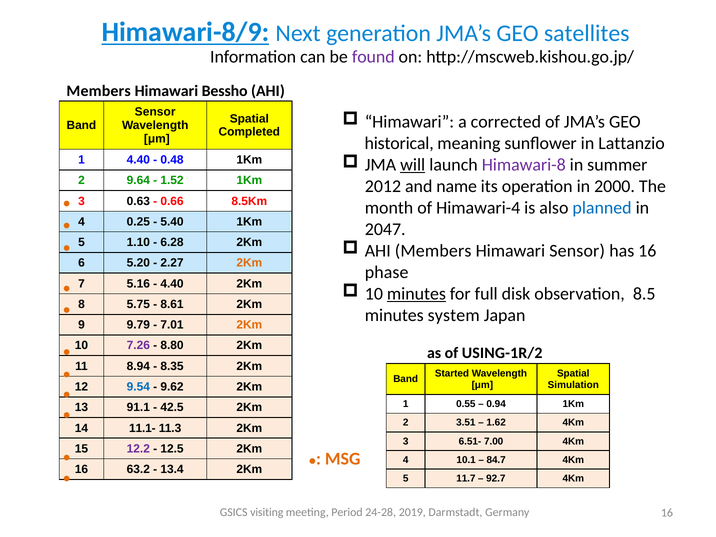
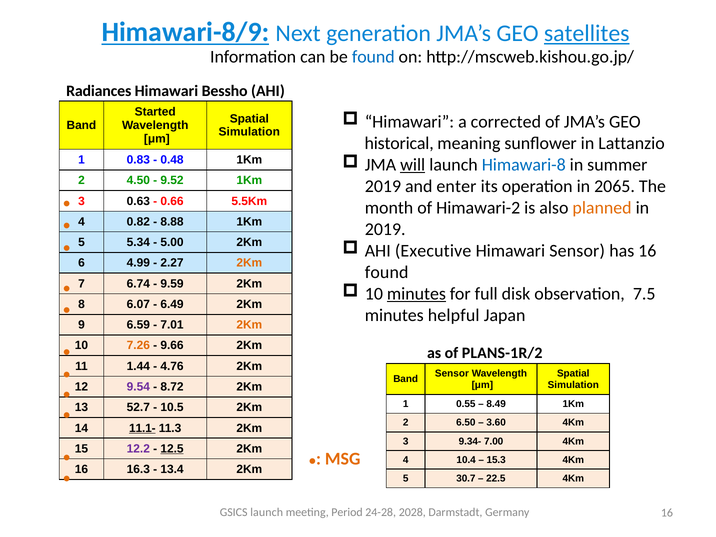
satellites underline: none -> present (587, 34)
found colour: purple -> blue (373, 57)
Members: Members -> Radiances (99, 91)
Sensor: Sensor -> Started (155, 112)
Completed: Completed -> Simulation (249, 132)
1 4.40: 4.40 -> 0.83 (138, 160)
Himawari-8 colour: purple -> blue (524, 165)
9.64: 9.64 -> 4.50 (138, 180)
1.52: 1.52 -> 9.52 (172, 180)
2012: 2012 -> 2019 (383, 186)
name: name -> enter (456, 186)
2000: 2000 -> 2065 (615, 186)
8.5Km: 8.5Km -> 5.5Km (249, 201)
Himawari-4: Himawari-4 -> Himawari-2 (478, 208)
planned colour: blue -> orange (602, 208)
0.25: 0.25 -> 0.82 (138, 222)
5.40: 5.40 -> 8.88 (172, 222)
2047: 2047 -> 2019 (385, 229)
1.10: 1.10 -> 5.34 (138, 242)
6.28: 6.28 -> 5.00 (172, 242)
AHI Members: Members -> Executive (433, 251)
5.20: 5.20 -> 4.99 (138, 263)
phase: phase -> found (387, 272)
5.16: 5.16 -> 6.74 (138, 284)
4.40: 4.40 -> 9.59 (172, 284)
8.5: 8.5 -> 7.5 (644, 294)
5.75: 5.75 -> 6.07 (138, 304)
8.61: 8.61 -> 6.49 (172, 304)
system: system -> helpful (454, 315)
9.79: 9.79 -> 6.59 (138, 325)
7.26 colour: purple -> orange (138, 346)
8.80: 8.80 -> 9.66 (172, 346)
USING-1R/2: USING-1R/2 -> PLANS-1R/2 (502, 353)
8.94: 8.94 -> 1.44 (138, 366)
8.35: 8.35 -> 4.76 (172, 366)
Started: Started -> Sensor (452, 374)
9.54 colour: blue -> purple (138, 387)
9.62: 9.62 -> 8.72 (172, 387)
0.94: 0.94 -> 8.49 (496, 404)
91.1: 91.1 -> 52.7 (138, 407)
42.5: 42.5 -> 10.5 (172, 407)
3.51: 3.51 -> 6.50 (466, 423)
1.62: 1.62 -> 3.60 (496, 423)
11.1- underline: none -> present (142, 428)
6.51-: 6.51- -> 9.34- (470, 441)
12.5 underline: none -> present (172, 449)
10.1: 10.1 -> 10.4 (466, 460)
84.7: 84.7 -> 15.3 (496, 460)
63.2: 63.2 -> 16.3 (138, 469)
11.7: 11.7 -> 30.7 (466, 479)
92.7: 92.7 -> 22.5 (496, 479)
GSICS visiting: visiting -> launch (267, 513)
2019: 2019 -> 2028 (412, 513)
